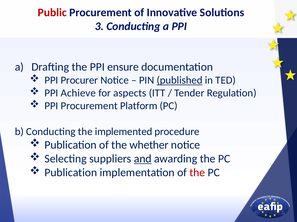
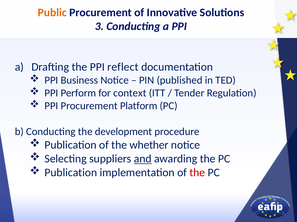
Public colour: red -> orange (52, 13)
ensure: ensure -> reflect (123, 67)
Procurer: Procurer -> Business (79, 80)
published underline: present -> none (180, 80)
Achieve: Achieve -> Perform (78, 93)
aspects: aspects -> context (130, 93)
implemented: implemented -> development (124, 132)
